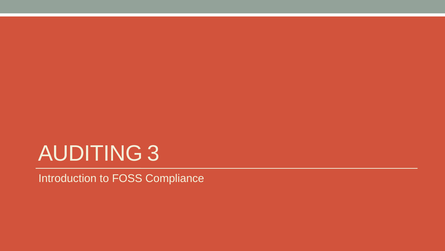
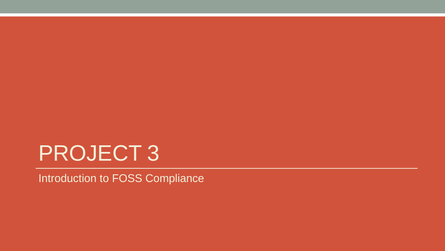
AUDITING: AUDITING -> PROJECT (90, 153)
